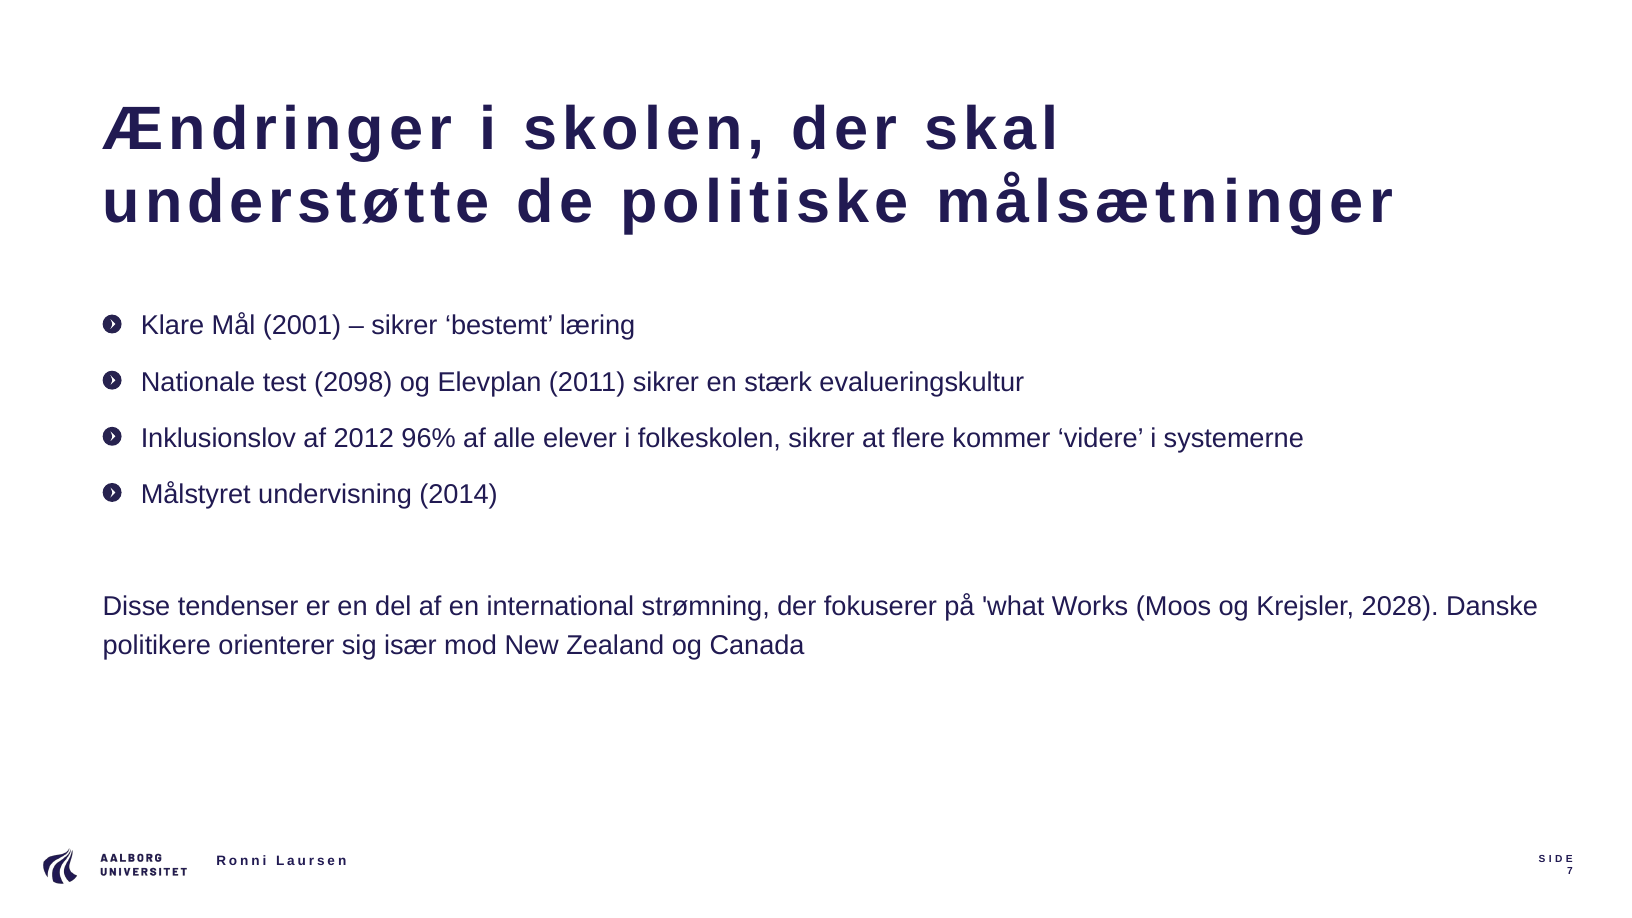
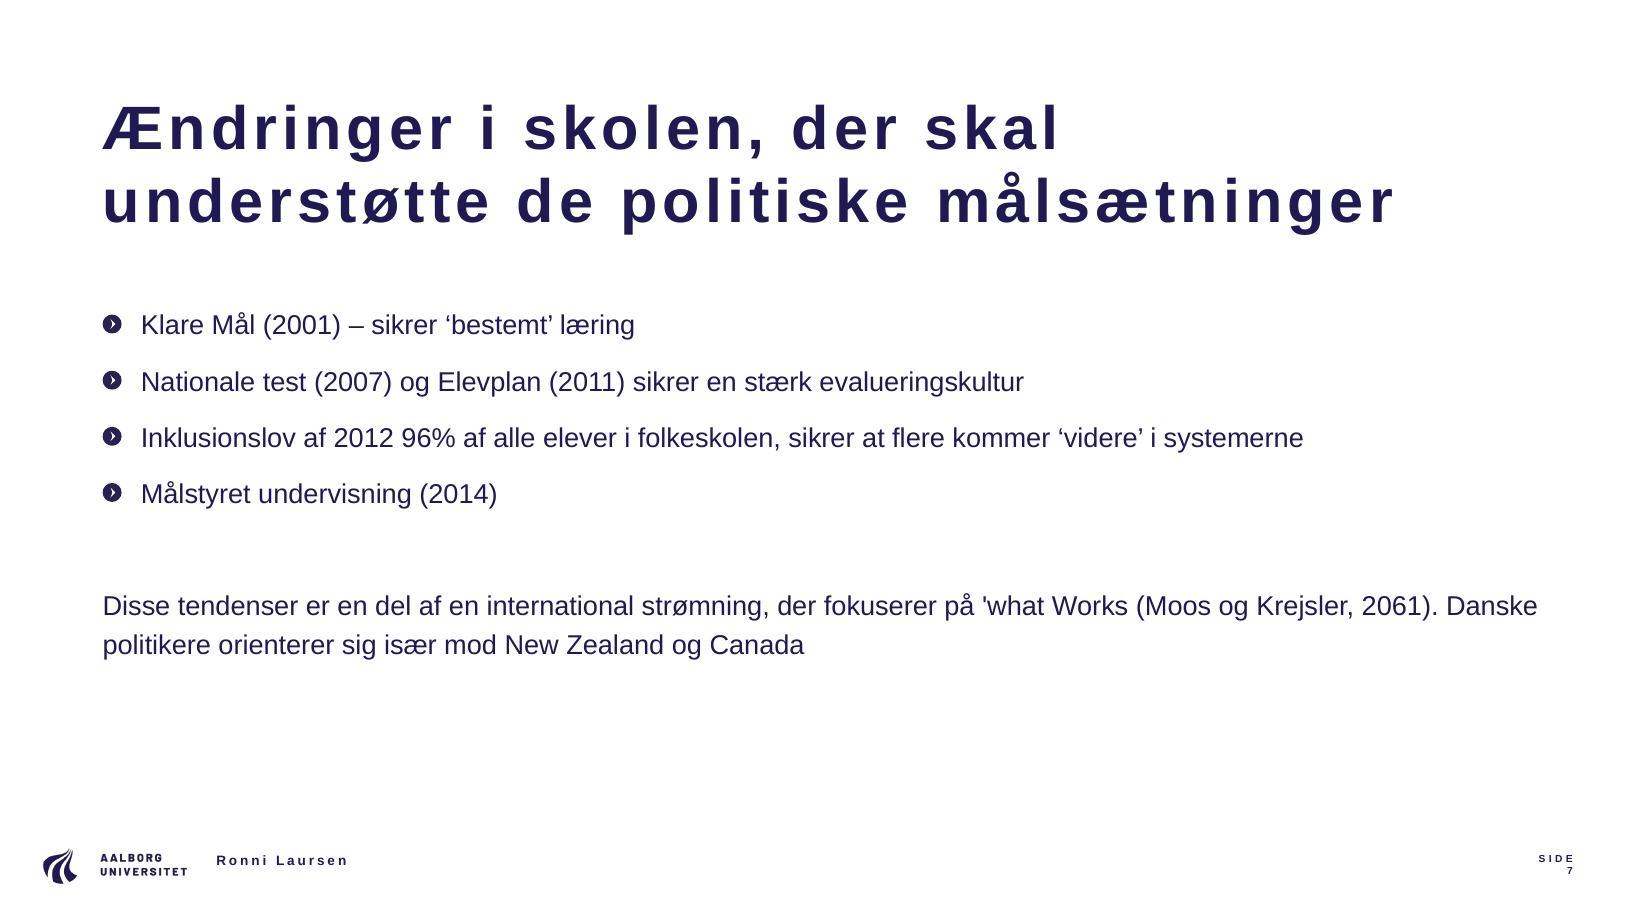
2098: 2098 -> 2007 (353, 382)
2028: 2028 -> 2061 (1400, 607)
